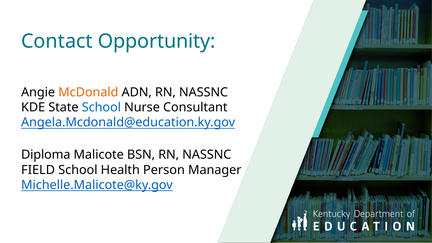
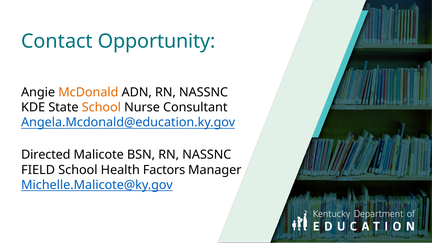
School colour: blue -> orange (101, 107)
Diploma: Diploma -> Directed (46, 155)
Person: Person -> Factors (164, 170)
